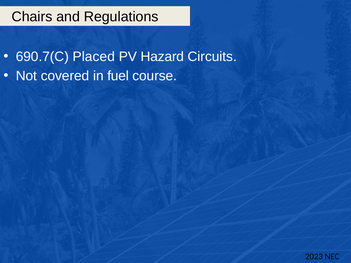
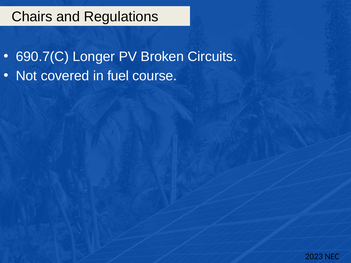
Placed: Placed -> Longer (94, 57)
Hazard: Hazard -> Broken (162, 57)
